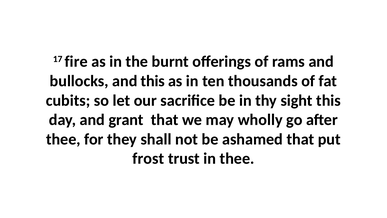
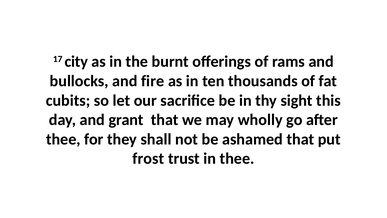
fire: fire -> city (76, 62)
and this: this -> fire (153, 81)
